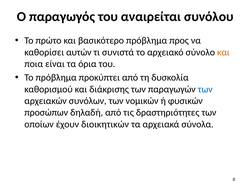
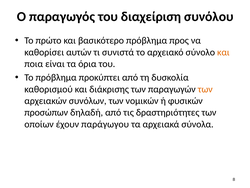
αναιρείται: αναιρείται -> διαχείριση (151, 17)
των colour: blue -> orange (205, 89)
διοικητικών: διοικητικών -> παράγωγου (105, 124)
